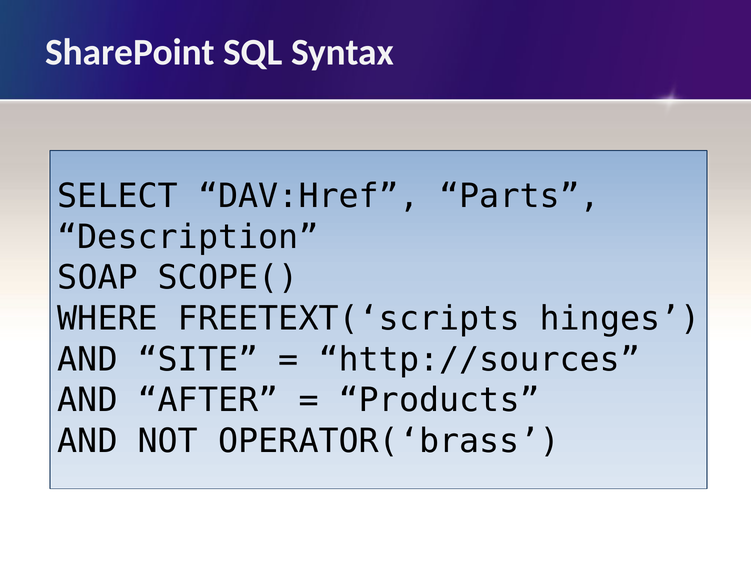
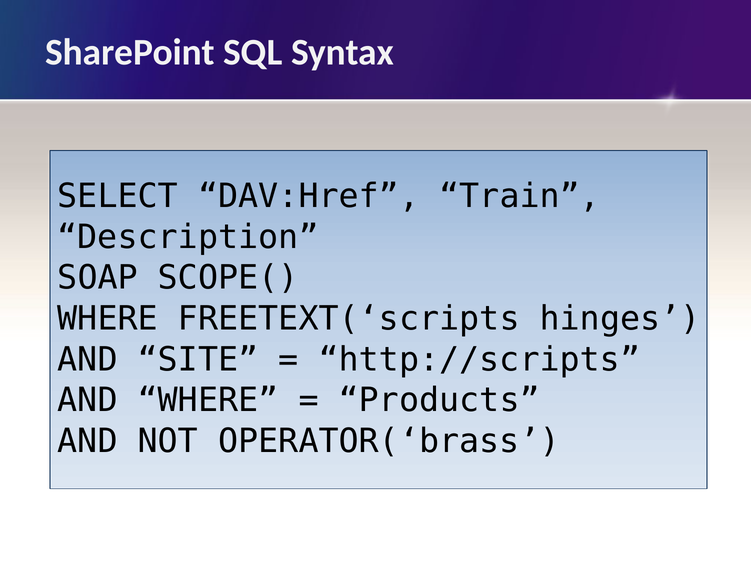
Parts: Parts -> Train (520, 196)
http://sources: http://sources -> http://scripts (479, 359)
AND AFTER: AFTER -> WHERE (208, 400)
